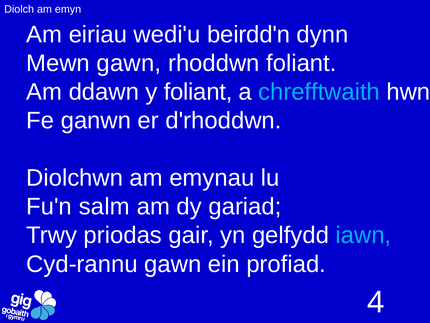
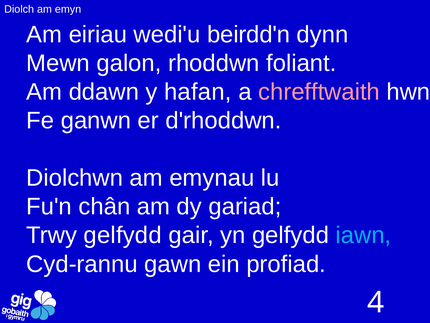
Mewn gawn: gawn -> galon (129, 63)
y foliant: foliant -> hafan (198, 92)
chrefftwaith colour: light blue -> pink (319, 92)
salm: salm -> chân (104, 206)
Trwy priodas: priodas -> gelfydd (123, 235)
